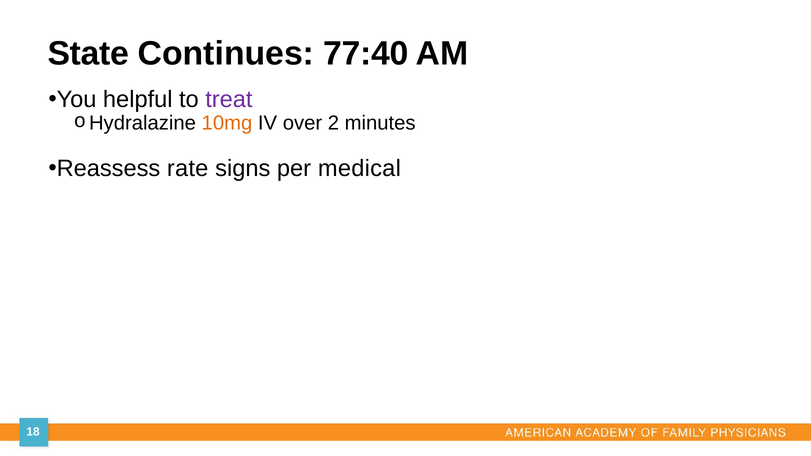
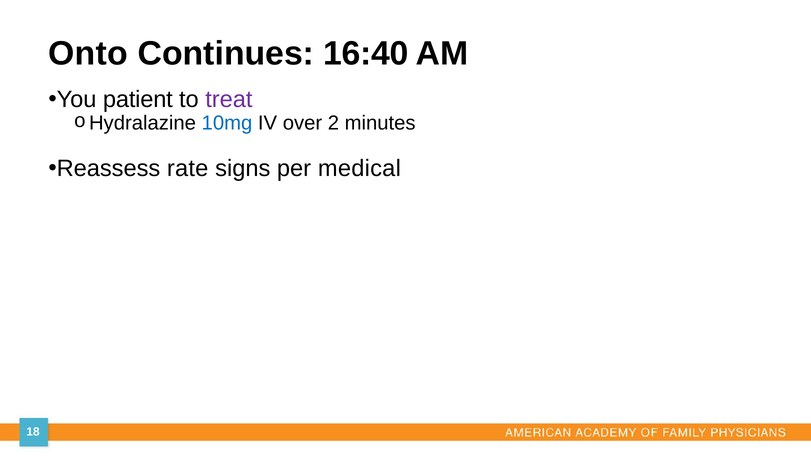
State: State -> Onto (88, 54)
77:40: 77:40 -> 16:40 (366, 54)
helpful: helpful -> patient (138, 99)
10mg colour: orange -> blue (227, 123)
